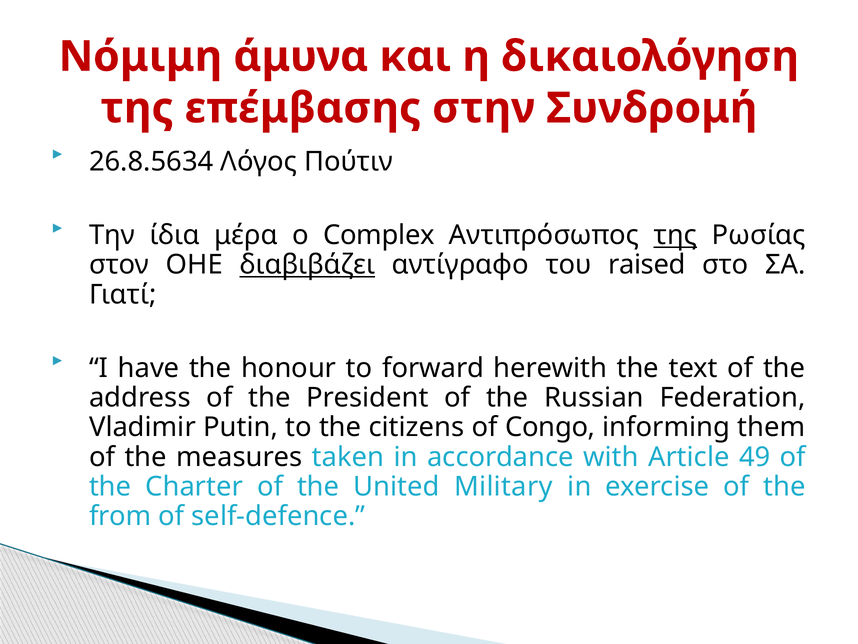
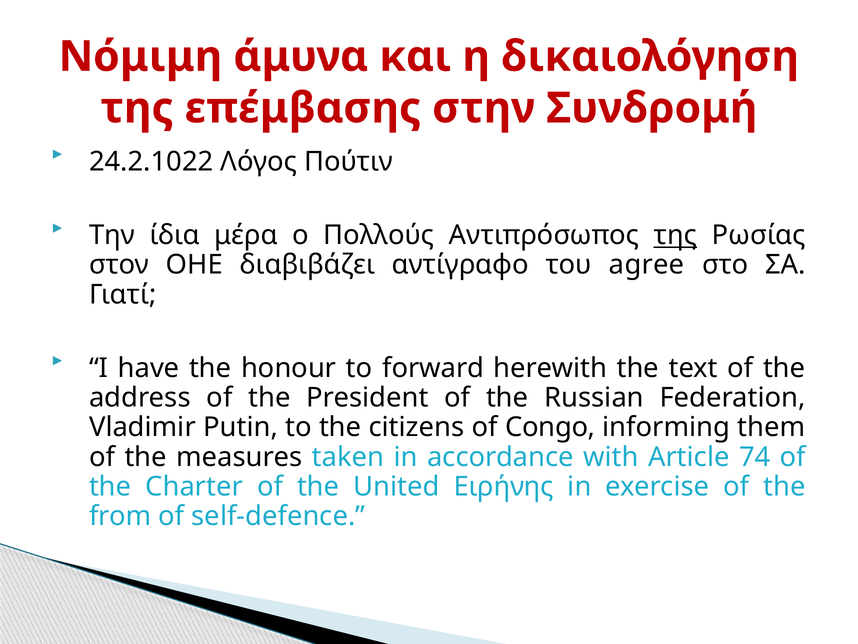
26.8.5634: 26.8.5634 -> 24.2.1022 (151, 162)
Complex: Complex -> Πολλούς (379, 235)
διαβιβάζει underline: present -> none (307, 265)
raised: raised -> agree (647, 265)
49: 49 -> 74 (755, 457)
Military: Military -> Ειρήνης (504, 486)
